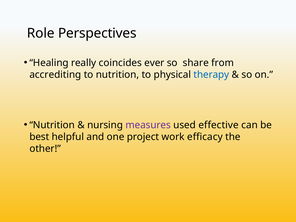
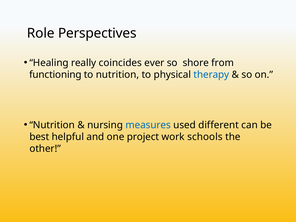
share: share -> shore (196, 63)
accrediting: accrediting -> functioning (55, 75)
measures colour: purple -> blue (148, 125)
effective: effective -> different (219, 125)
efficacy: efficacy -> schools (205, 137)
